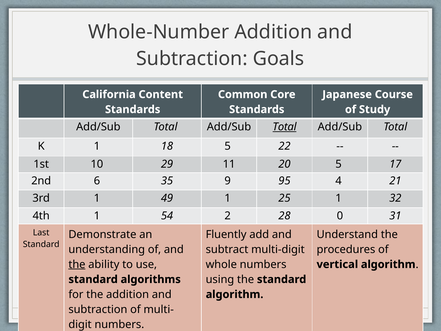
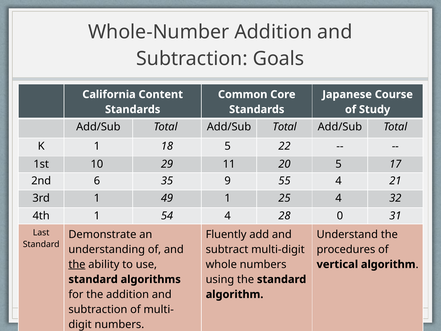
Total underline: present -> none (285, 127)
95: 95 -> 55 (284, 181)
25 1: 1 -> 4 (339, 198)
54 2: 2 -> 4 (228, 216)
